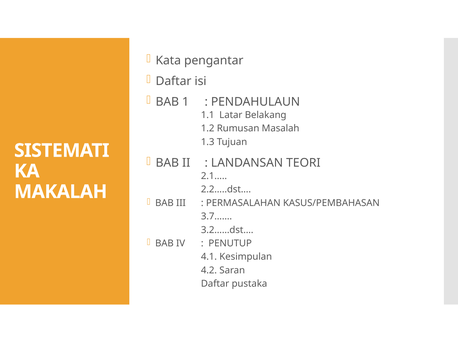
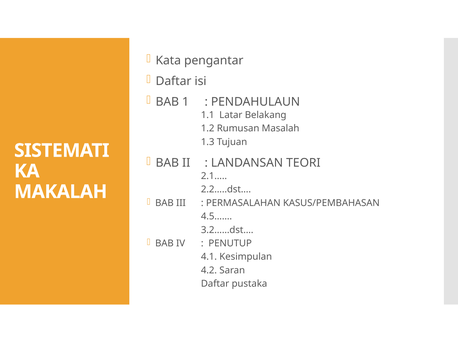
3.7……: 3.7…… -> 4.5…… (216, 217)
